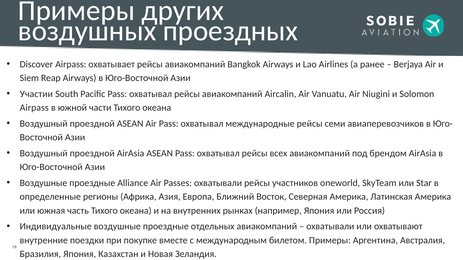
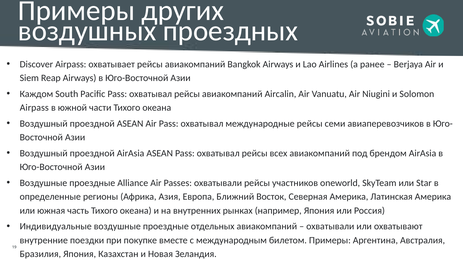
Участии: Участии -> Каждом (36, 94)
